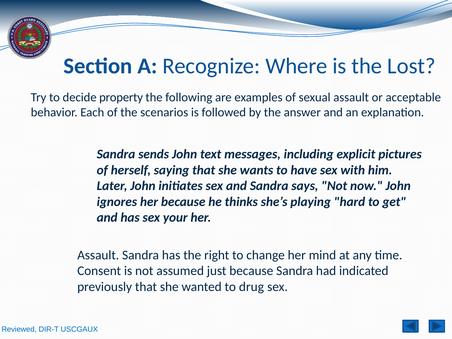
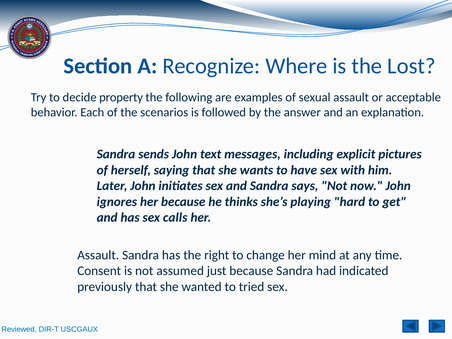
your: your -> calls (175, 218)
drug: drug -> tried (252, 287)
